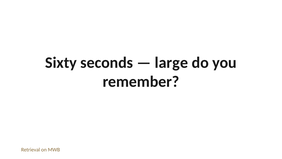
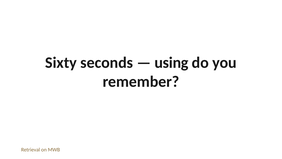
large: large -> using (171, 62)
